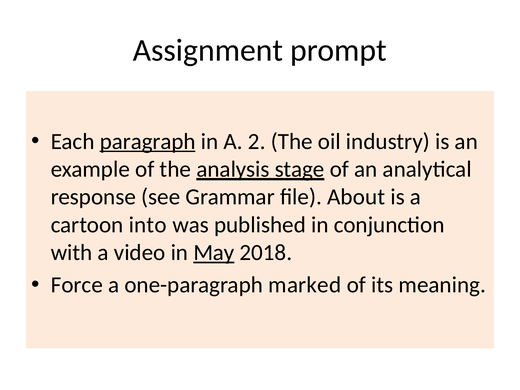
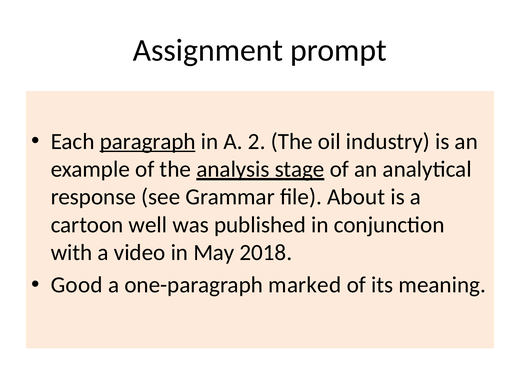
into: into -> well (148, 225)
May underline: present -> none (214, 253)
Force: Force -> Good (77, 285)
